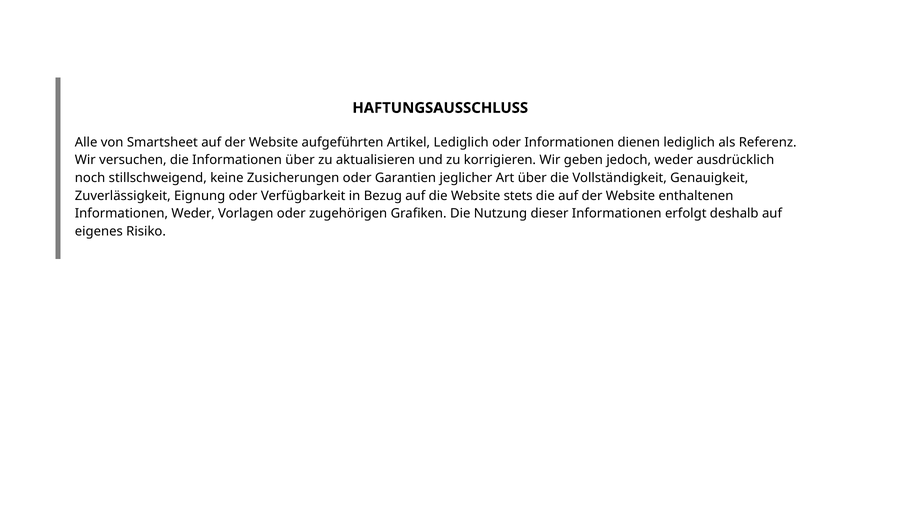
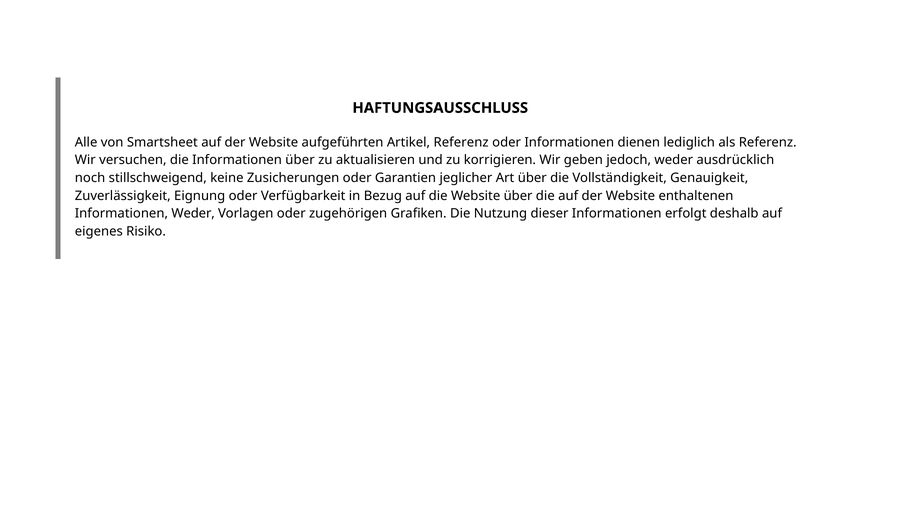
Artikel Lediglich: Lediglich -> Referenz (461, 142)
Website stets: stets -> über (518, 196)
